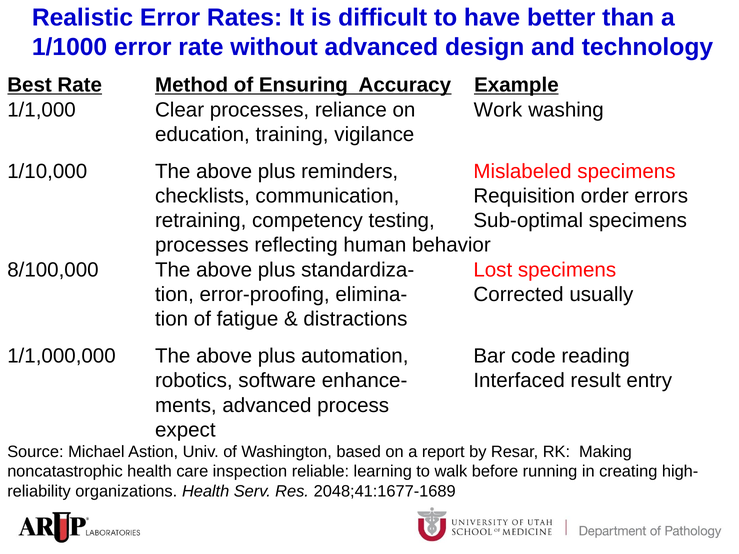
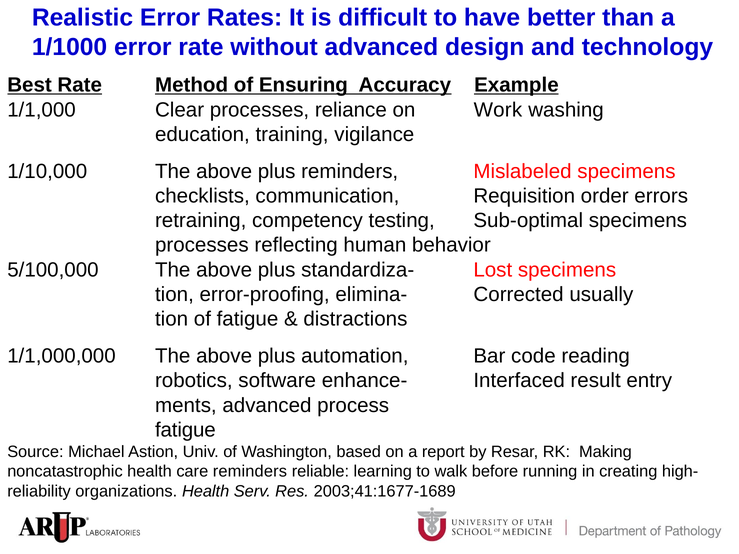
8/100,000: 8/100,000 -> 5/100,000 (53, 270)
expect: expect -> fatigue (185, 430)
care inspection: inspection -> reminders (250, 472)
2048;41:1677-1689: 2048;41:1677-1689 -> 2003;41:1677-1689 (385, 491)
